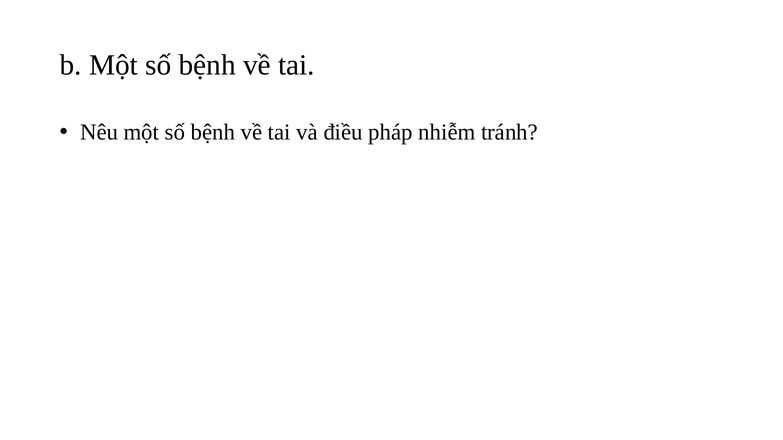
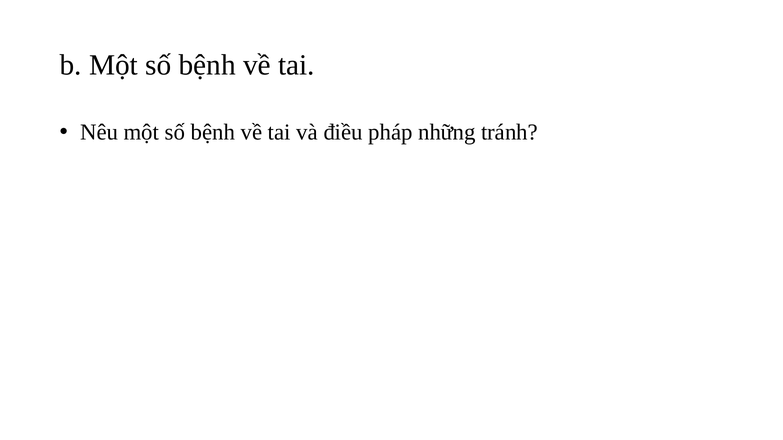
nhiễm: nhiễm -> những (447, 132)
